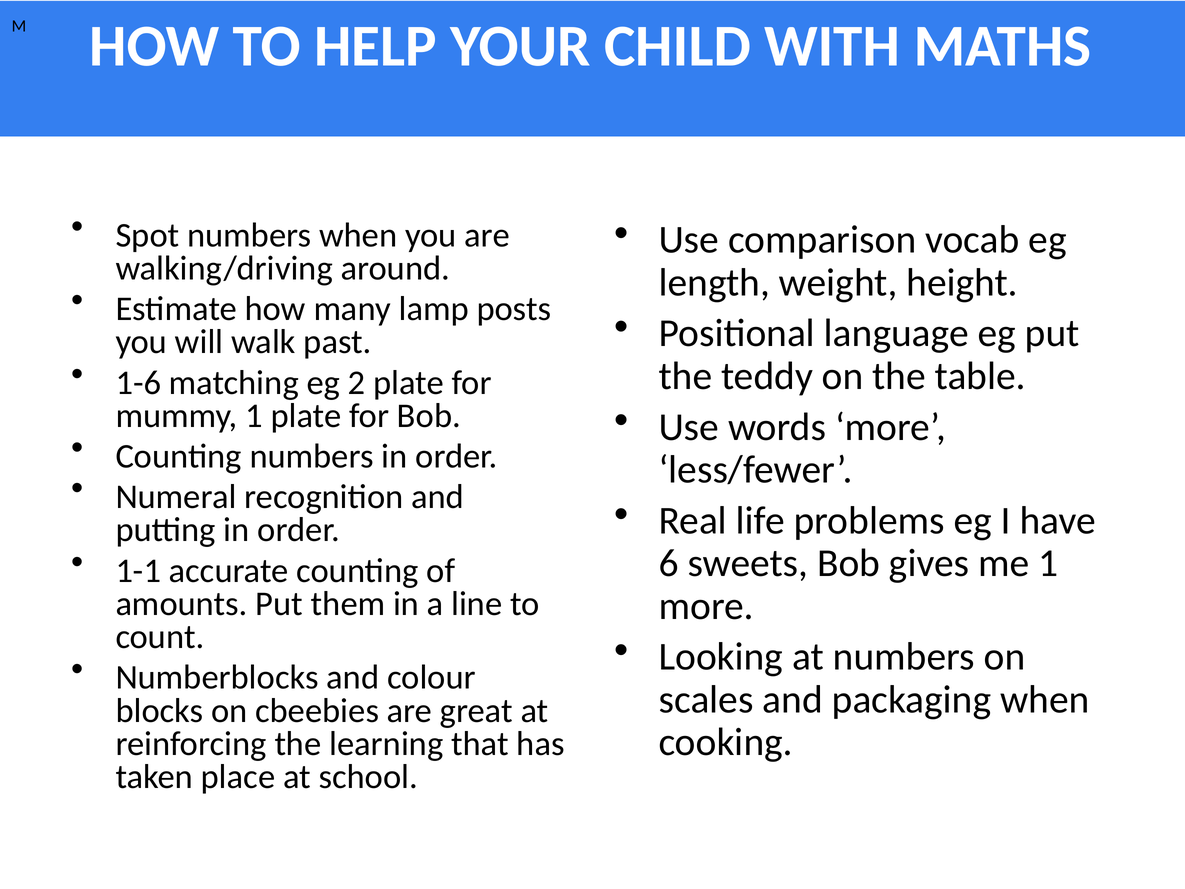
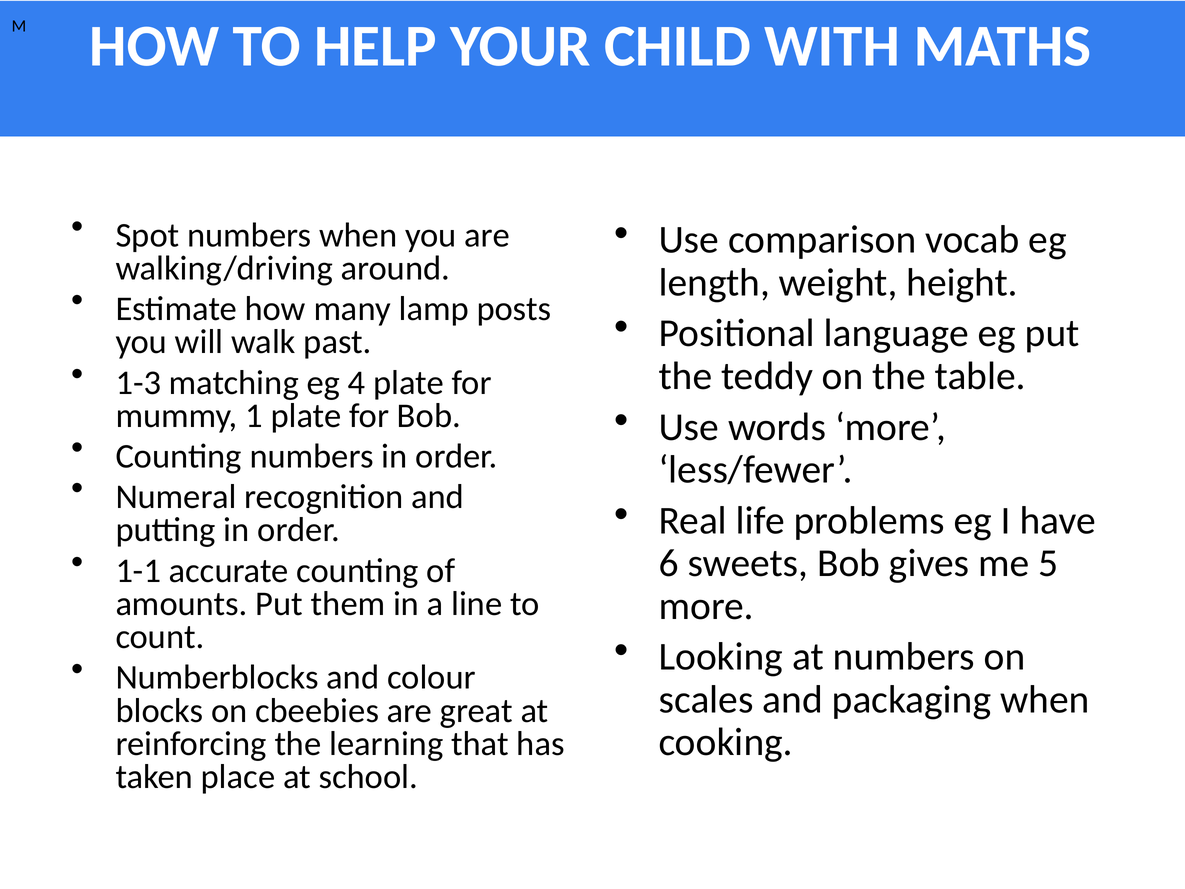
1-6: 1-6 -> 1-3 (138, 382)
2: 2 -> 4 (357, 382)
me 1: 1 -> 5 (1048, 563)
